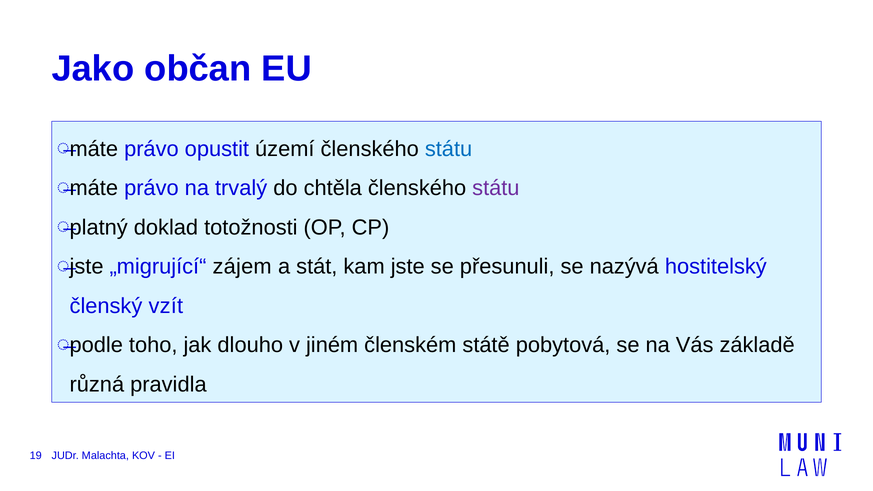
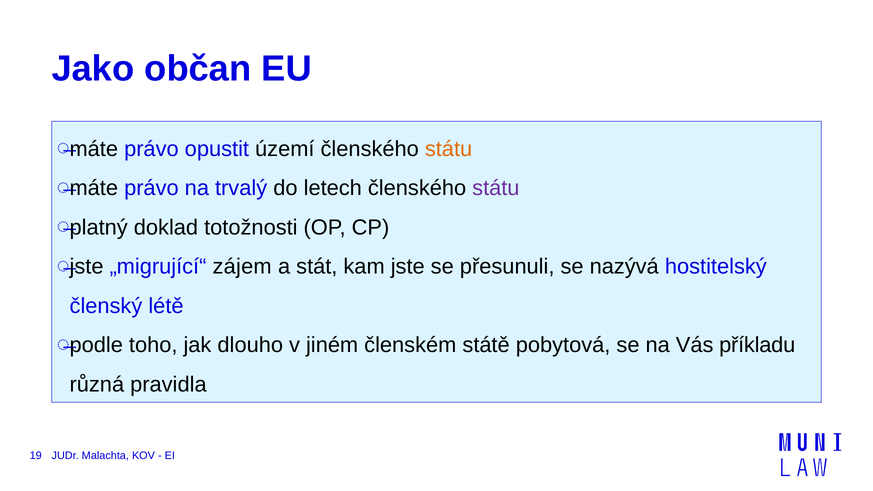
státu colour: blue -> orange (449, 149)
chtěla: chtěla -> letech (333, 188)
vzít: vzít -> létě (166, 306)
základě: základě -> příkladu (757, 345)
